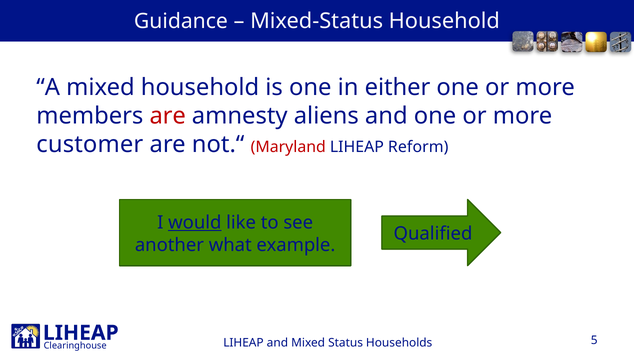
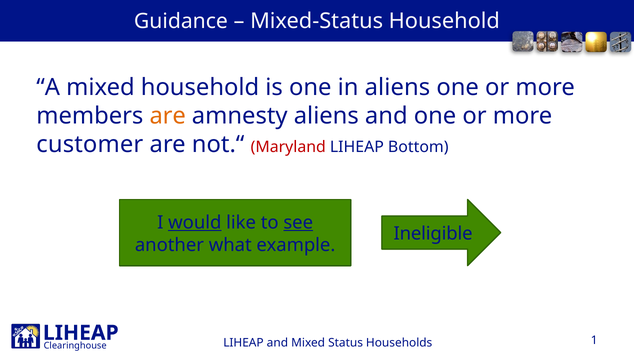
in either: either -> aliens (397, 87)
are colour: red -> orange (168, 116)
Reform: Reform -> Bottom (418, 147)
see underline: none -> present (298, 223)
Qualified: Qualified -> Ineligible (433, 234)
5: 5 -> 1 (594, 341)
